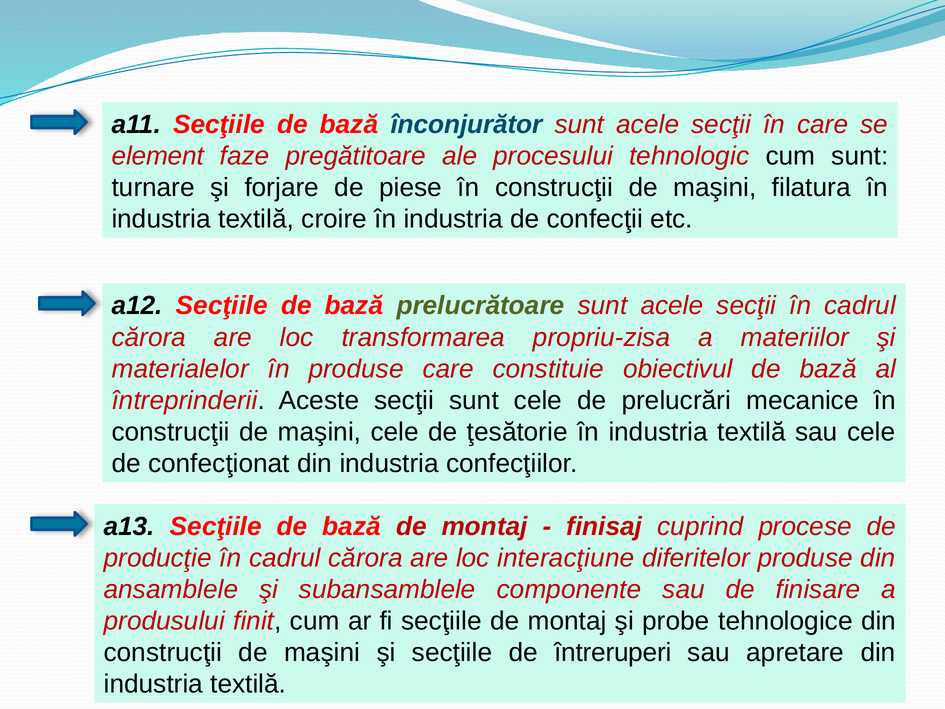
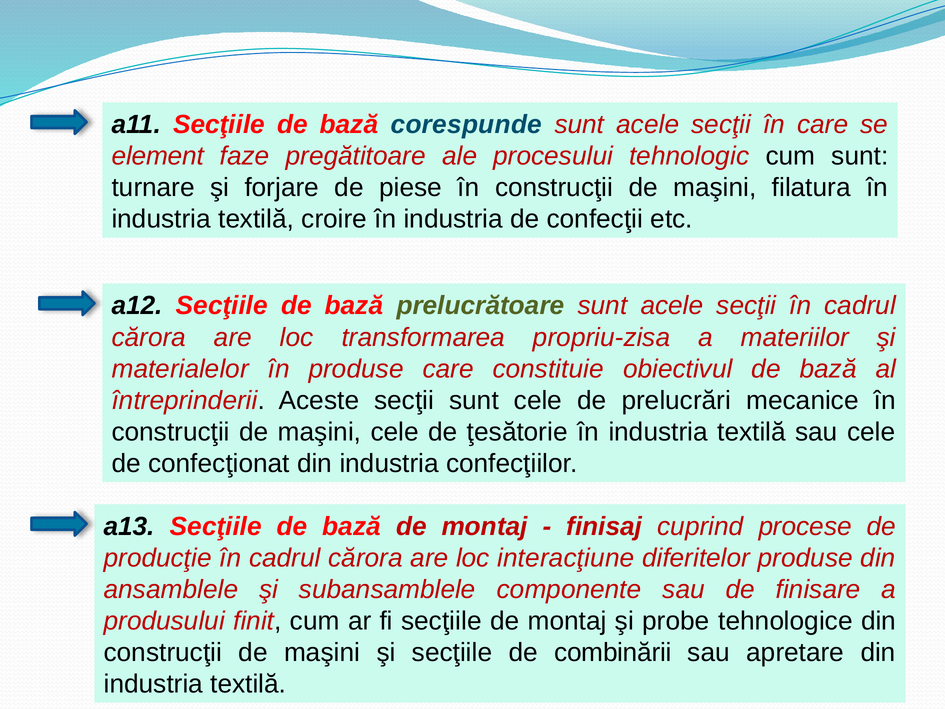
înconjurător: înconjurător -> corespunde (466, 125)
întreruperi: întreruperi -> combinării (613, 652)
